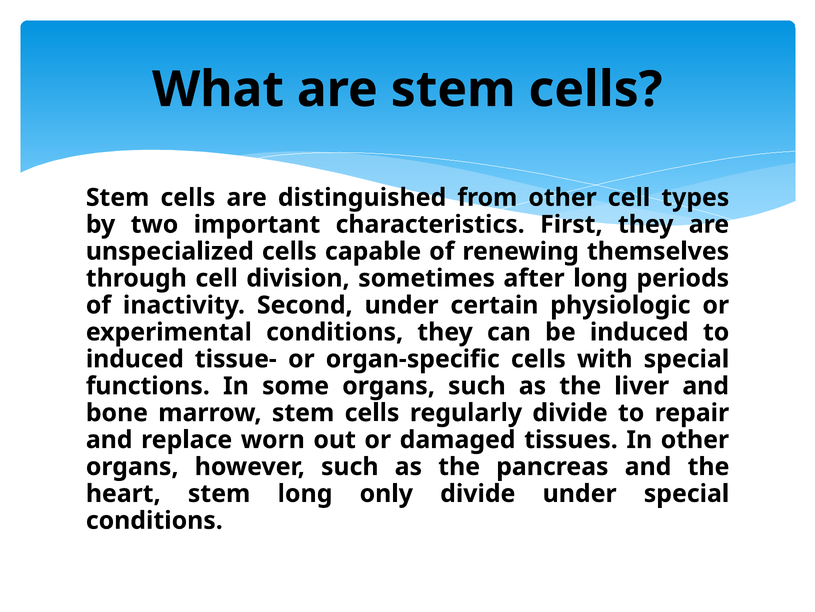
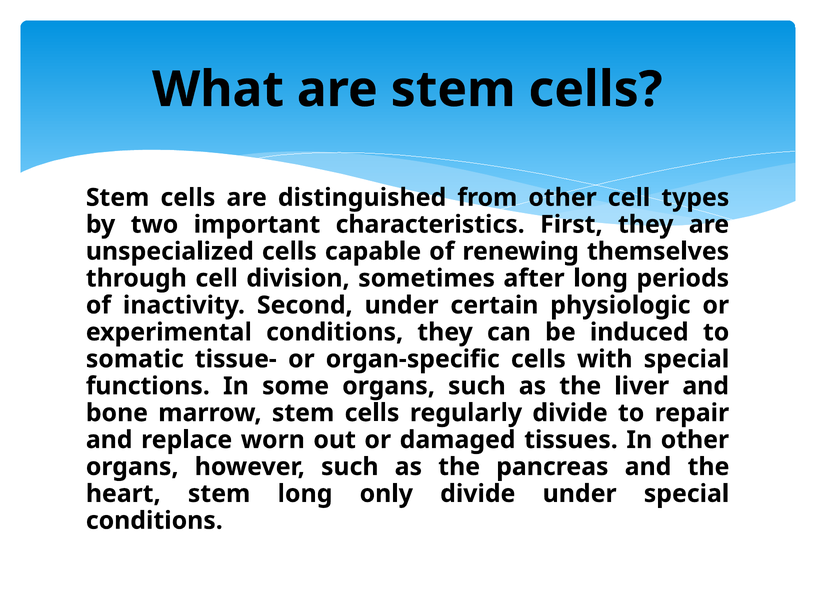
induced: induced -> somatic (135, 359)
